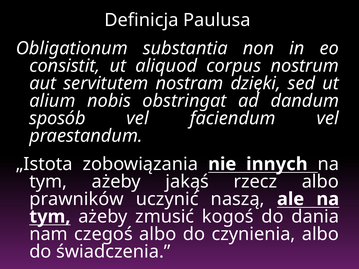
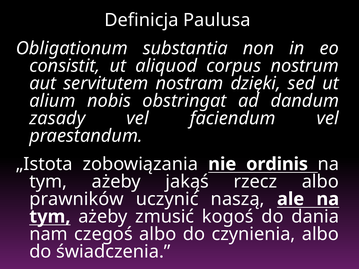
sposób: sposób -> zasady (57, 118)
innych: innych -> ordinis (277, 164)
